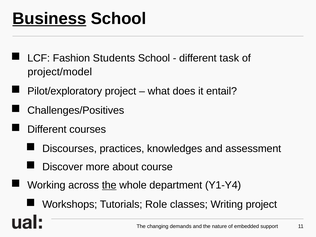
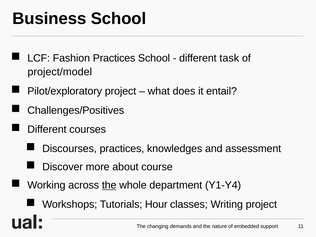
Business underline: present -> none (49, 19)
Fashion Students: Students -> Practices (114, 58)
Role: Role -> Hour (156, 204)
